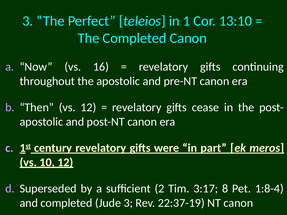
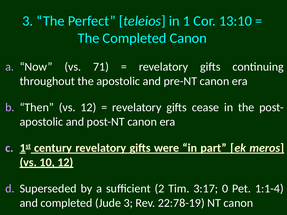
16: 16 -> 71 (101, 67)
8: 8 -> 0 (225, 189)
1:8-4: 1:8-4 -> 1:1-4 (269, 189)
22:37-19: 22:37-19 -> 22:78-19 (181, 203)
